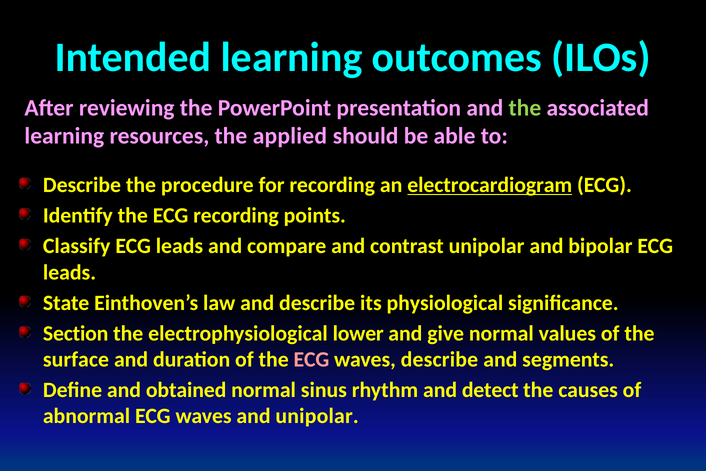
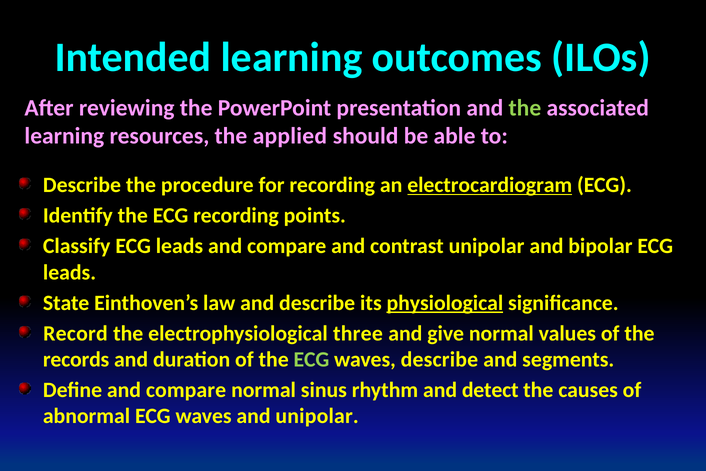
physiological underline: none -> present (445, 303)
Section: Section -> Record (75, 333)
lower: lower -> three (358, 333)
surface: surface -> records (76, 359)
ECG colour: pink -> light green (311, 359)
Define and obtained: obtained -> compare (186, 390)
